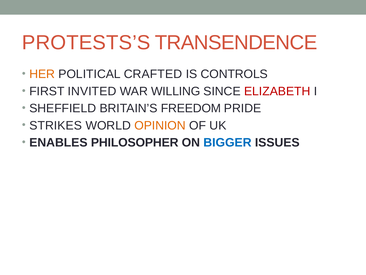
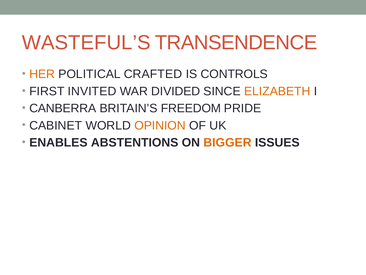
PROTESTS’S: PROTESTS’S -> WASTEFUL’S (86, 43)
WILLING: WILLING -> DIVIDED (176, 91)
ELIZABETH colour: red -> orange (277, 91)
SHEFFIELD: SHEFFIELD -> CANBERRA (63, 108)
STRIKES: STRIKES -> CABINET (56, 125)
PHILOSOPHER: PHILOSOPHER -> ABSTENTIONS (135, 142)
BIGGER colour: blue -> orange (227, 142)
